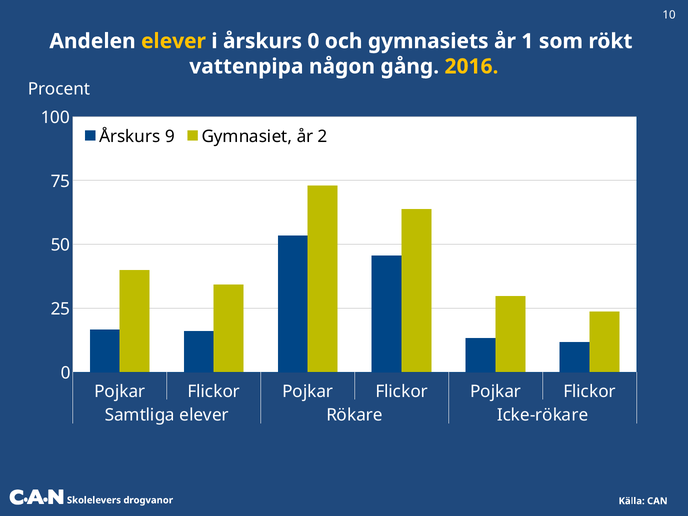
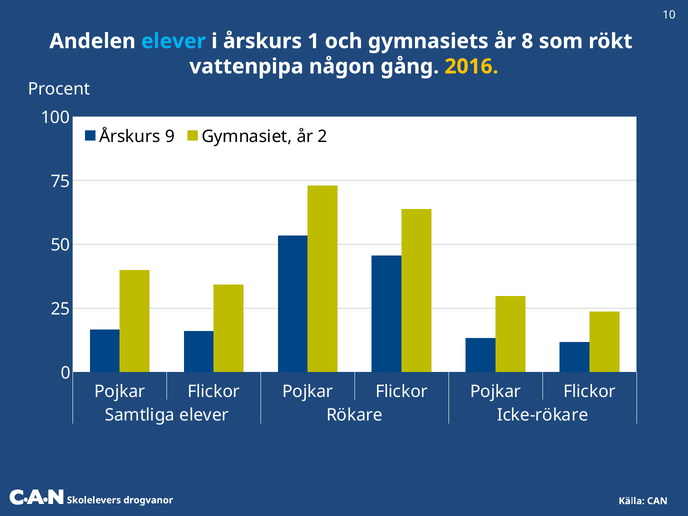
elever colour: yellow -> light blue (173, 41)
årskurs 0: 0 -> 1 (313, 41)
1: 1 -> 8 (527, 41)
